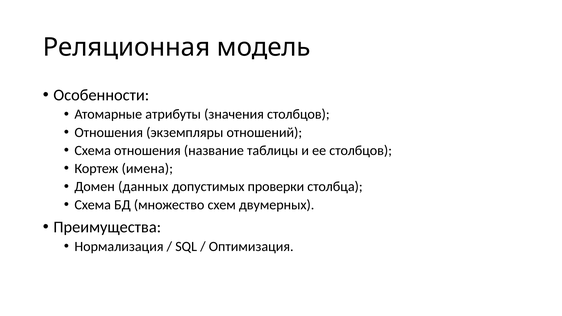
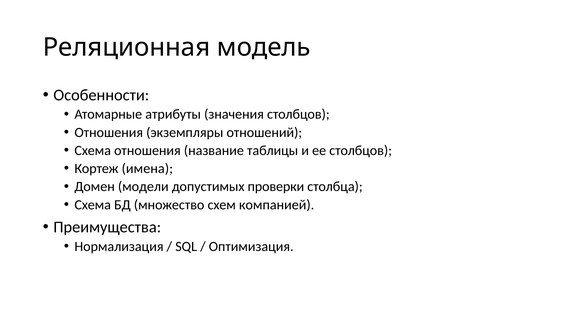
данных: данных -> модели (143, 187)
двумерных: двумерных -> компанией (277, 205)
